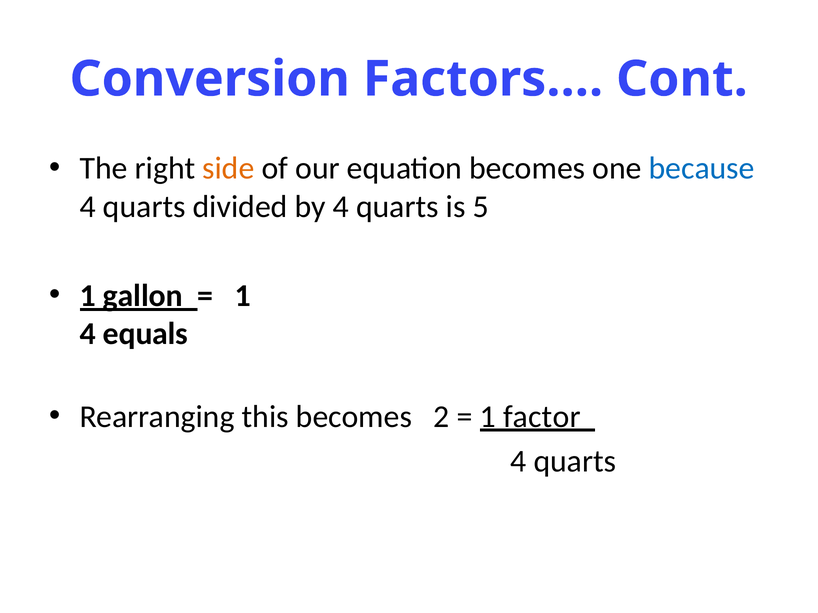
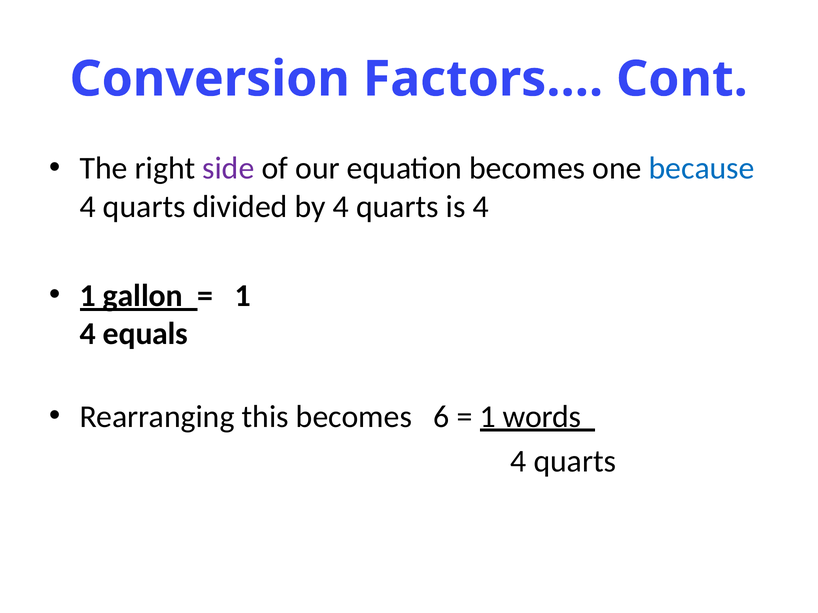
side colour: orange -> purple (228, 169)
is 5: 5 -> 4 (481, 207)
2: 2 -> 6 (441, 417)
factor: factor -> words (542, 417)
